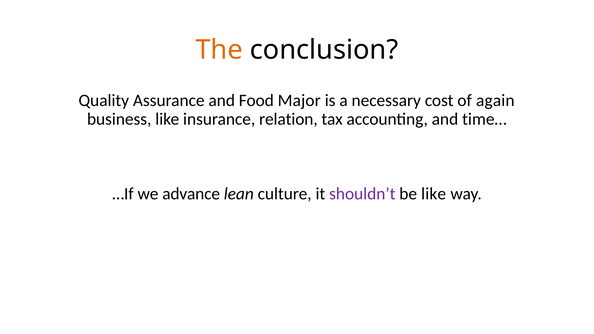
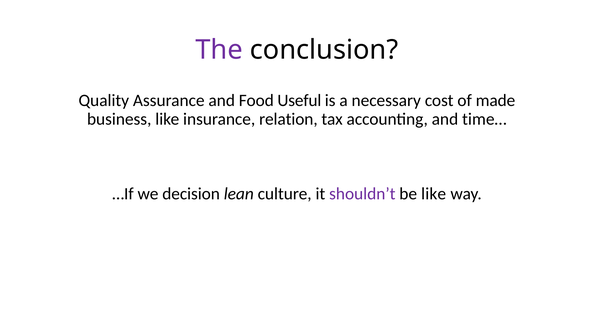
The colour: orange -> purple (219, 50)
Major: Major -> Useful (299, 100)
again: again -> made (495, 100)
advance: advance -> decision (191, 194)
